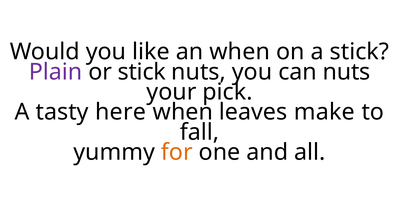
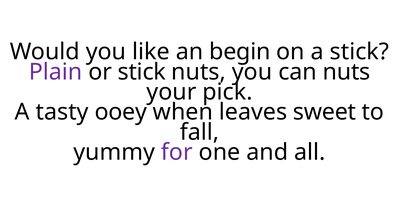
an when: when -> begin (240, 52)
here: here -> ooey (121, 112)
make: make -> sweet (325, 112)
for colour: orange -> purple (177, 152)
